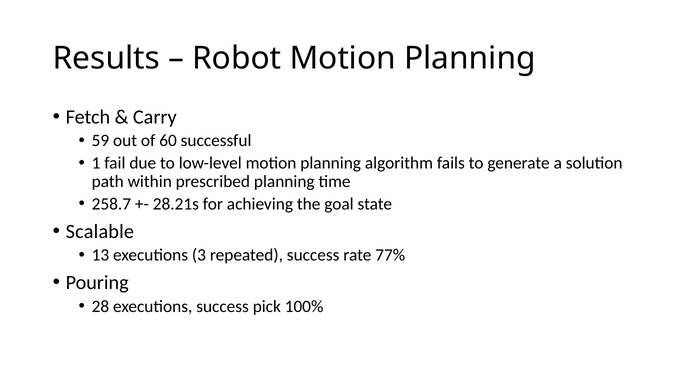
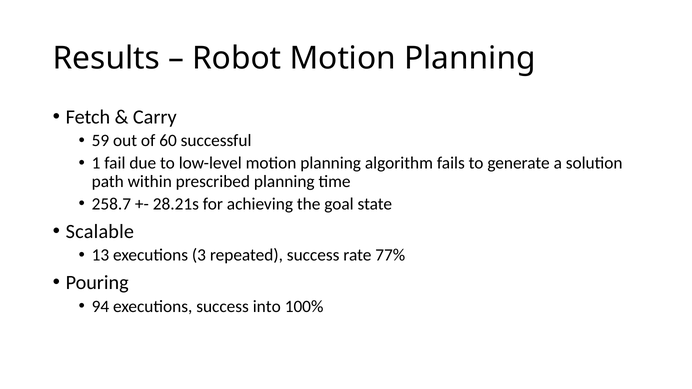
28: 28 -> 94 (100, 307)
pick: pick -> into (267, 307)
